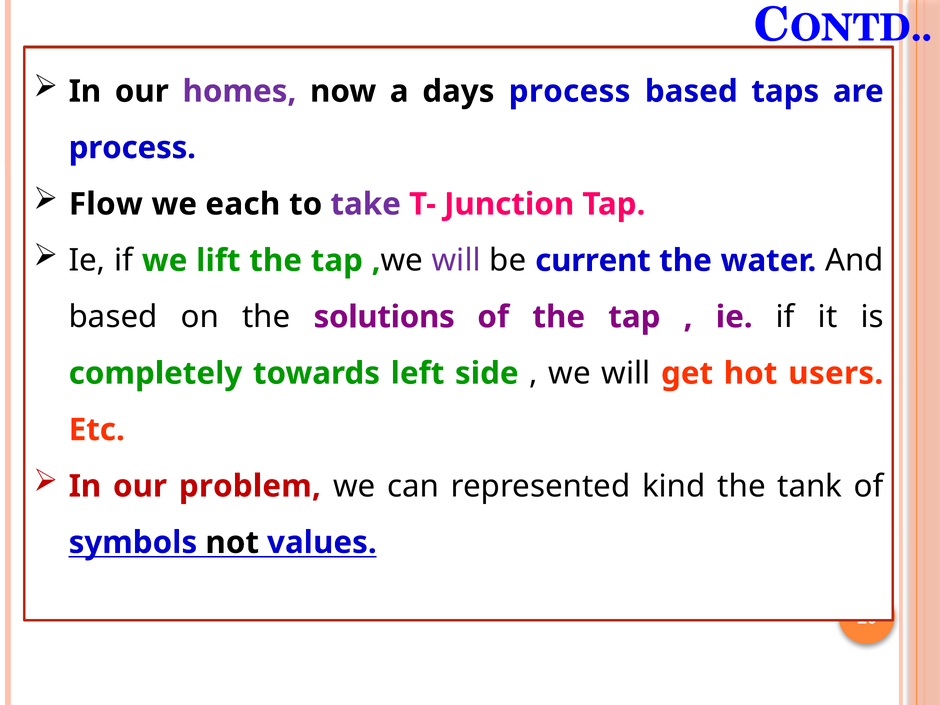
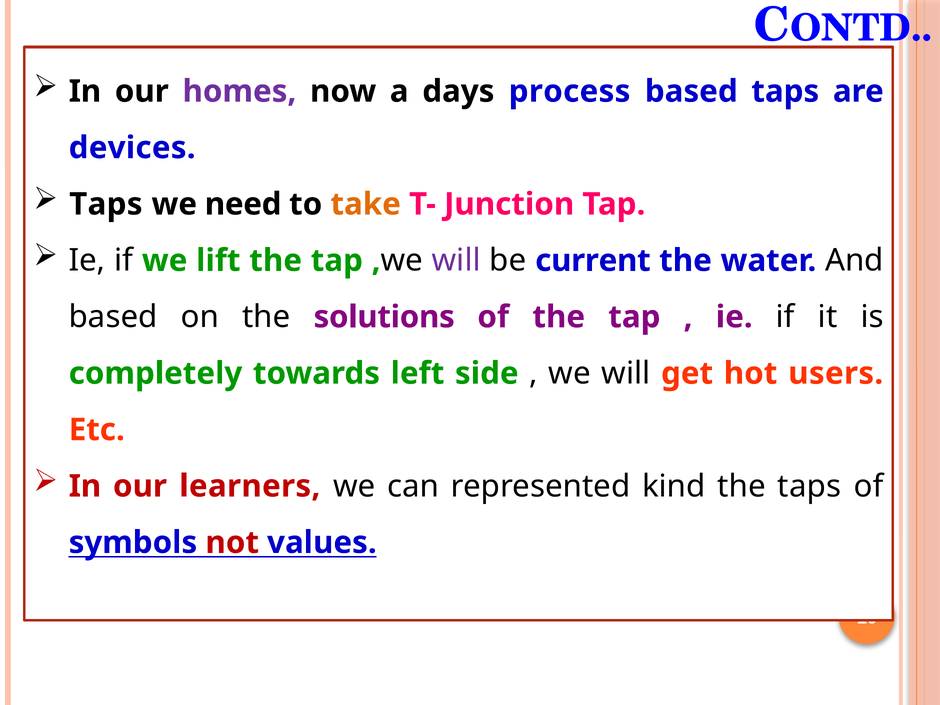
process: process -> devices (132, 148)
Flow: Flow -> Taps (106, 204)
each: each -> need (243, 204)
take colour: purple -> orange (366, 204)
problem: problem -> learners (250, 486)
the tank: tank -> taps (809, 486)
not colour: black -> red (232, 543)
